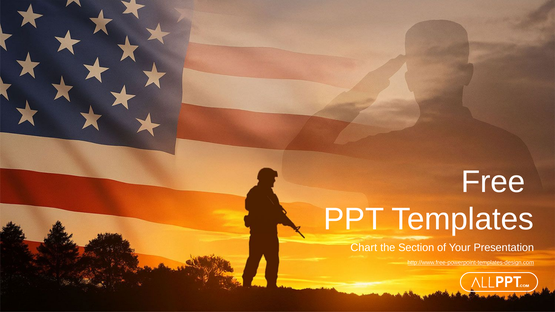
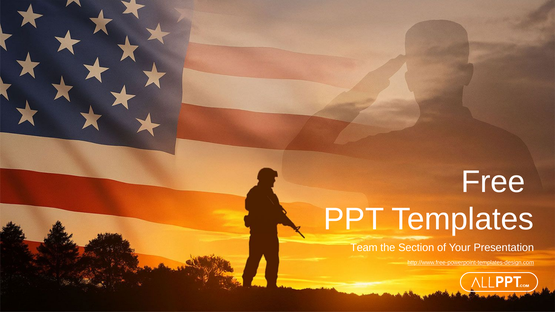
Chart: Chart -> Team (364, 248)
